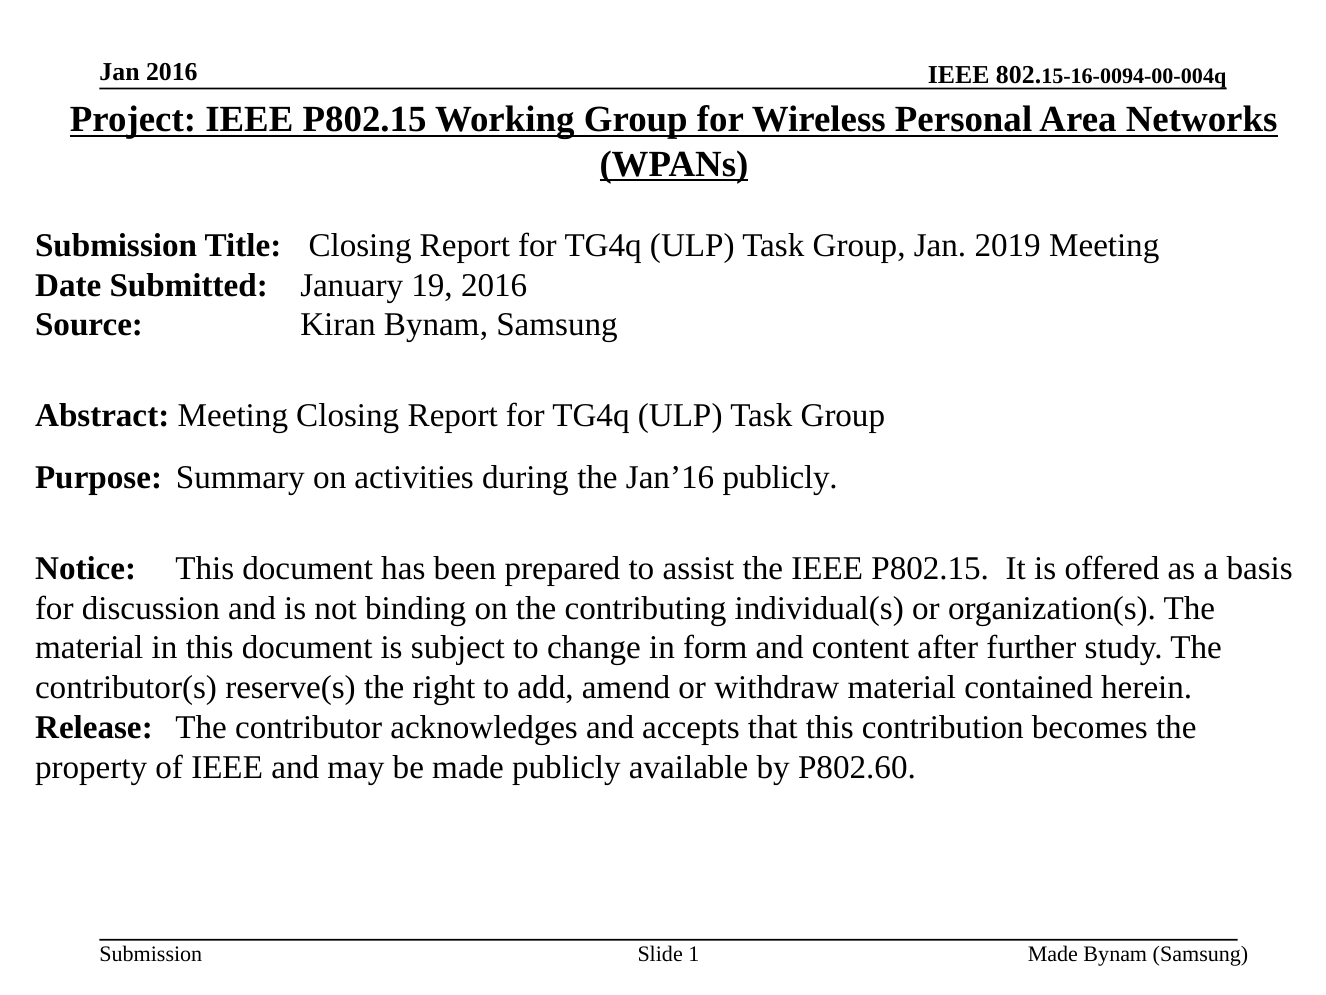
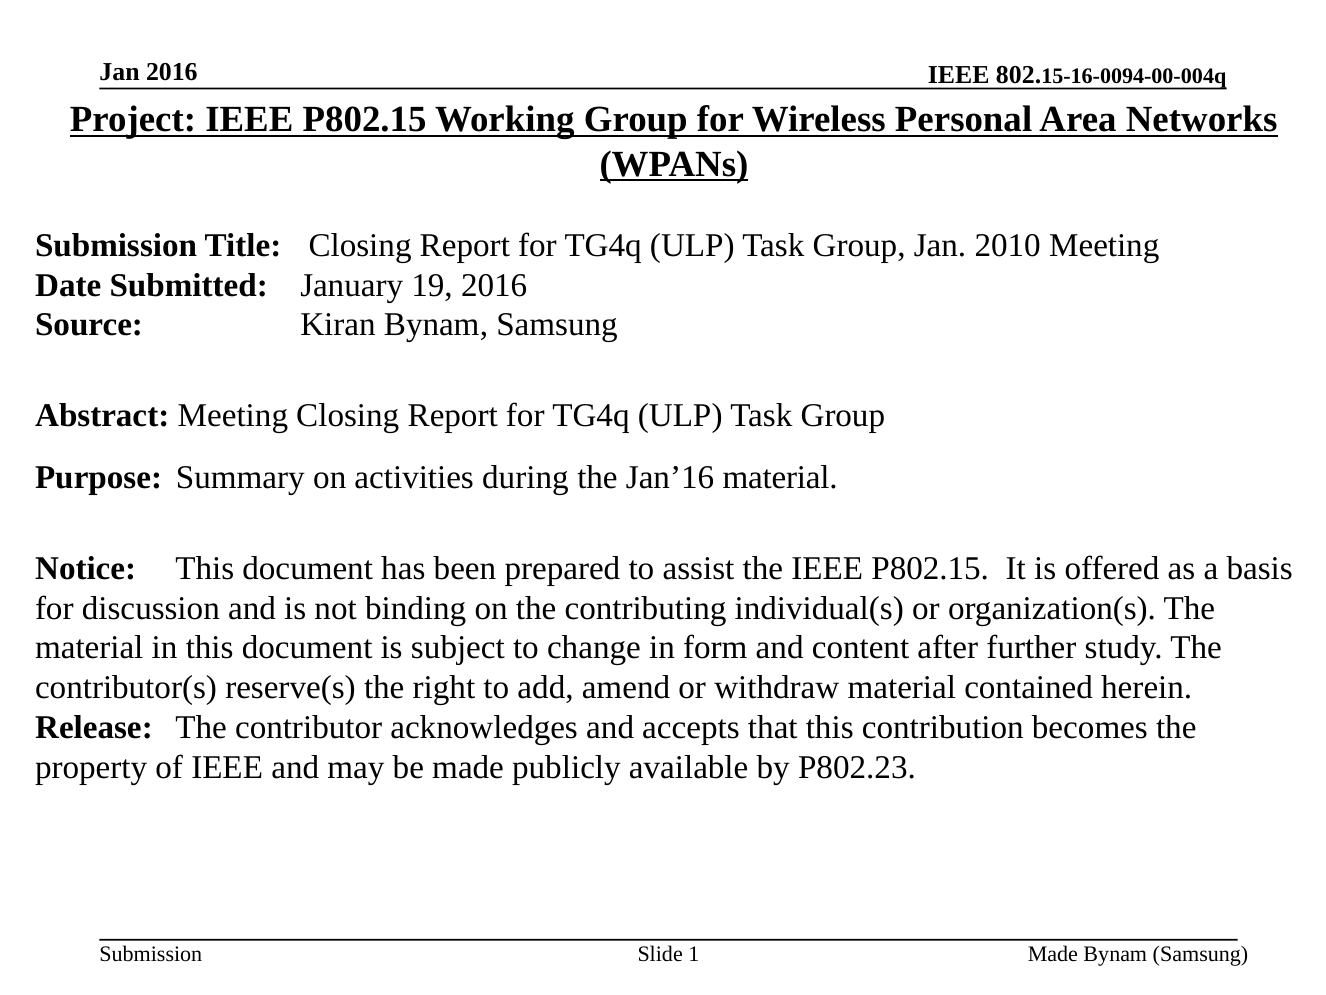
2019: 2019 -> 2010 (1008, 245)
Jan’16 publicly: publicly -> material (780, 477)
P802.60: P802.60 -> P802.23 (857, 767)
